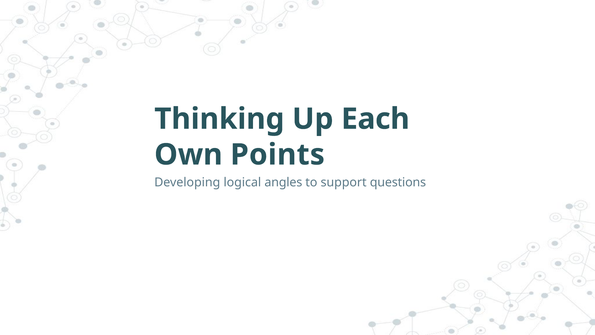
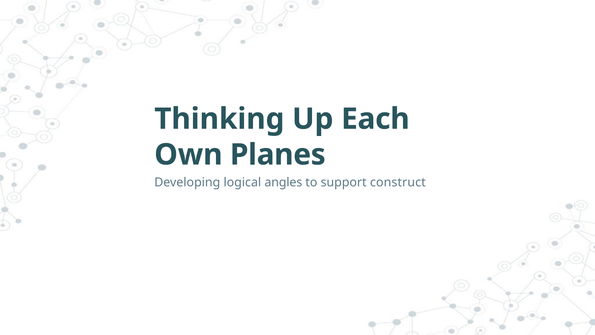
Points: Points -> Planes (278, 155)
questions: questions -> construct (398, 182)
